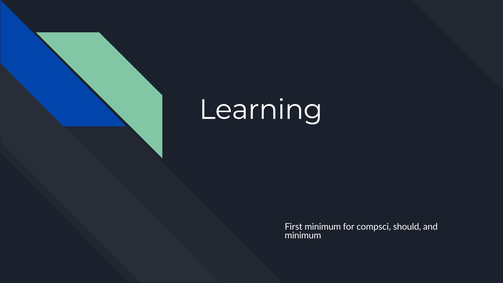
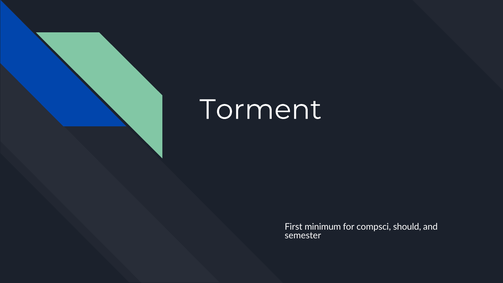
Learning: Learning -> Torment (261, 110)
minimum: minimum -> semester (303, 235)
